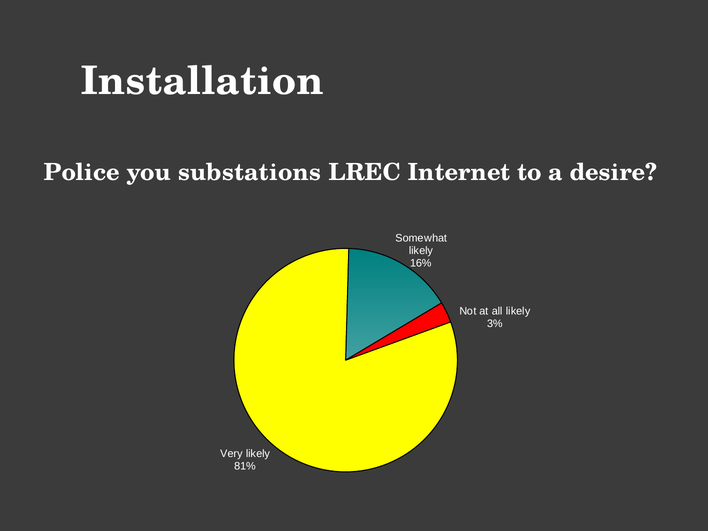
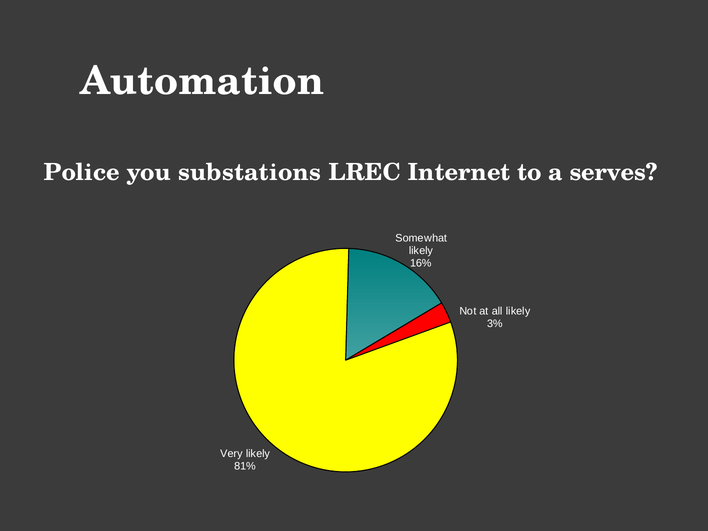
Installation: Installation -> Automation (202, 81)
desire: desire -> serves (614, 173)
